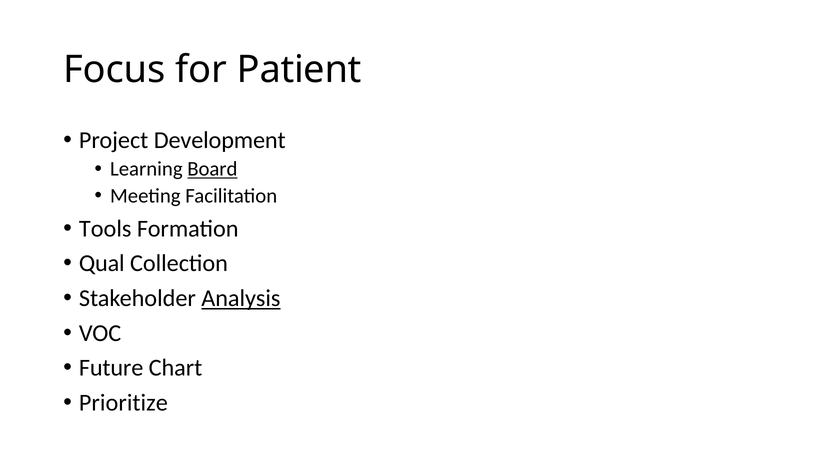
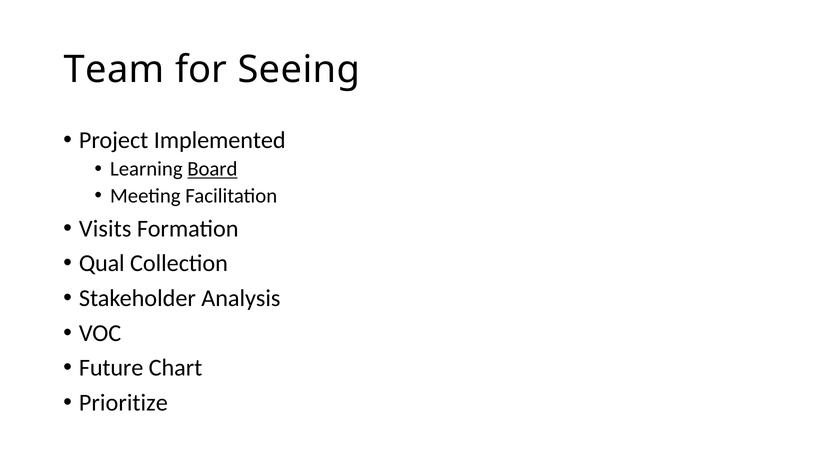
Focus: Focus -> Team (114, 70)
Patient: Patient -> Seeing (299, 70)
Development: Development -> Implemented (220, 140)
Tools: Tools -> Visits (105, 229)
Analysis underline: present -> none (241, 299)
